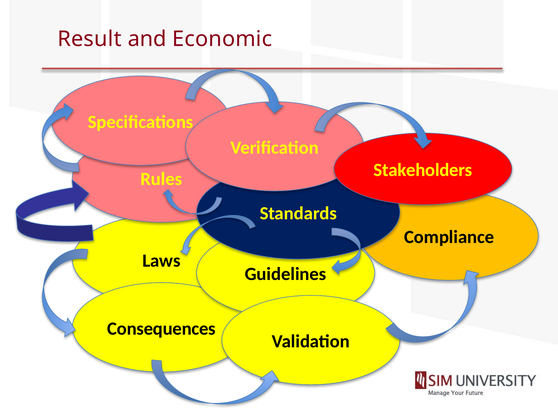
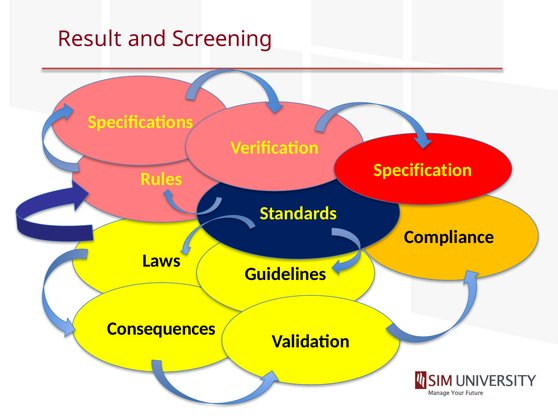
Economic: Economic -> Screening (222, 39)
Stakeholders: Stakeholders -> Specification (423, 170)
